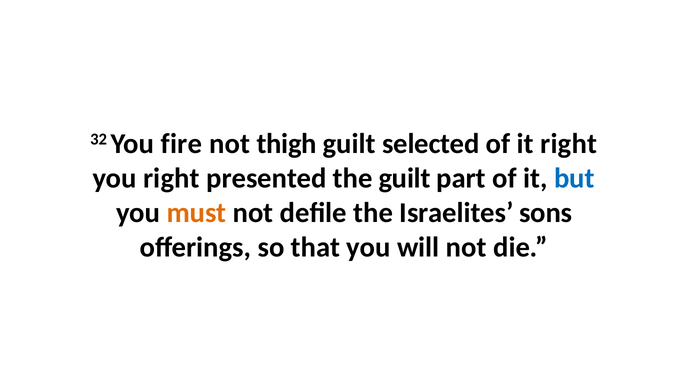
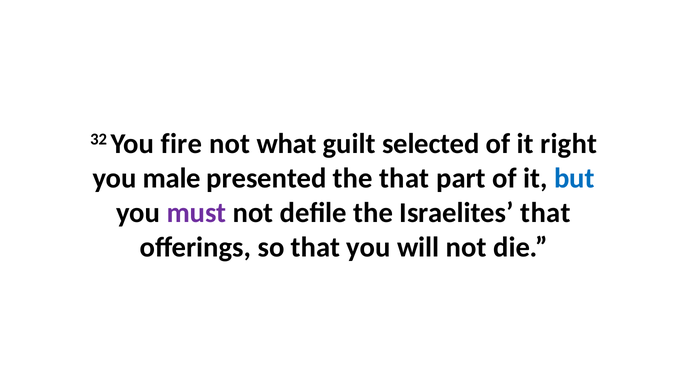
thigh: thigh -> what (287, 144)
you right: right -> male (172, 178)
the guilt: guilt -> that (404, 178)
must colour: orange -> purple (196, 213)
Israelites sons: sons -> that (545, 213)
